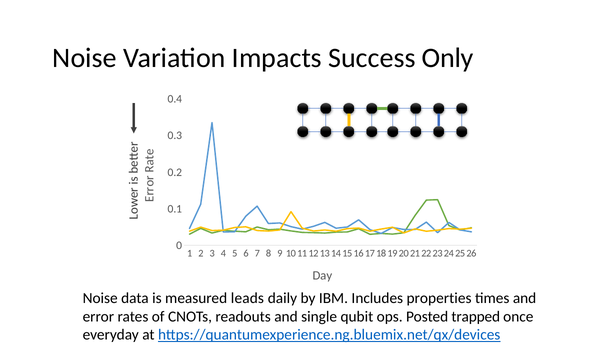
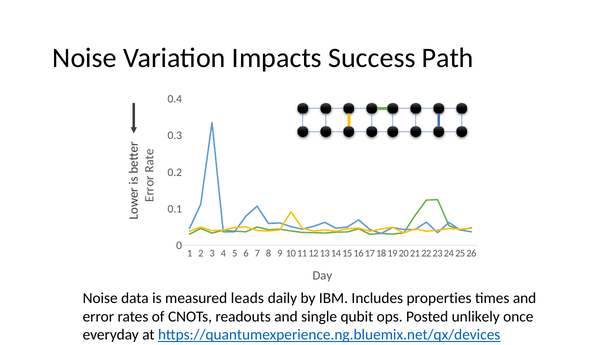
Only: Only -> Path (448, 58)
trapped: trapped -> unlikely (476, 316)
